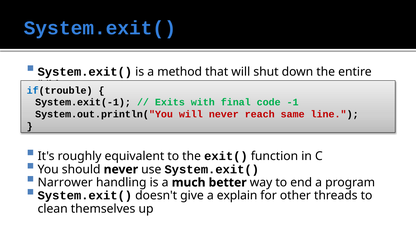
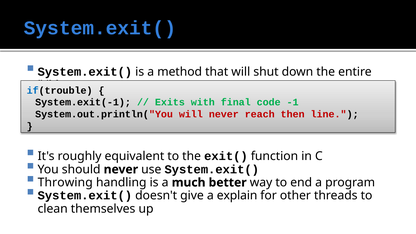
same: same -> then (293, 114)
Narrower: Narrower -> Throwing (65, 183)
